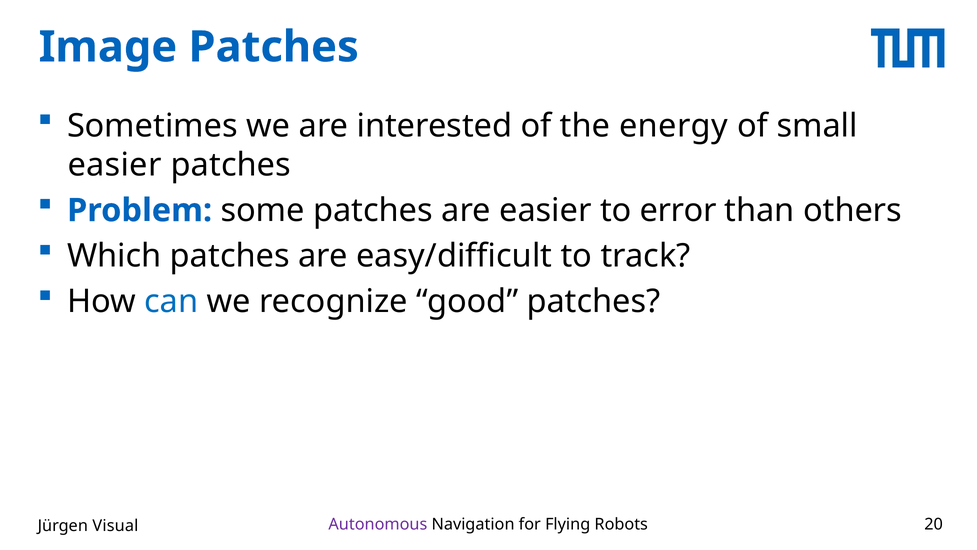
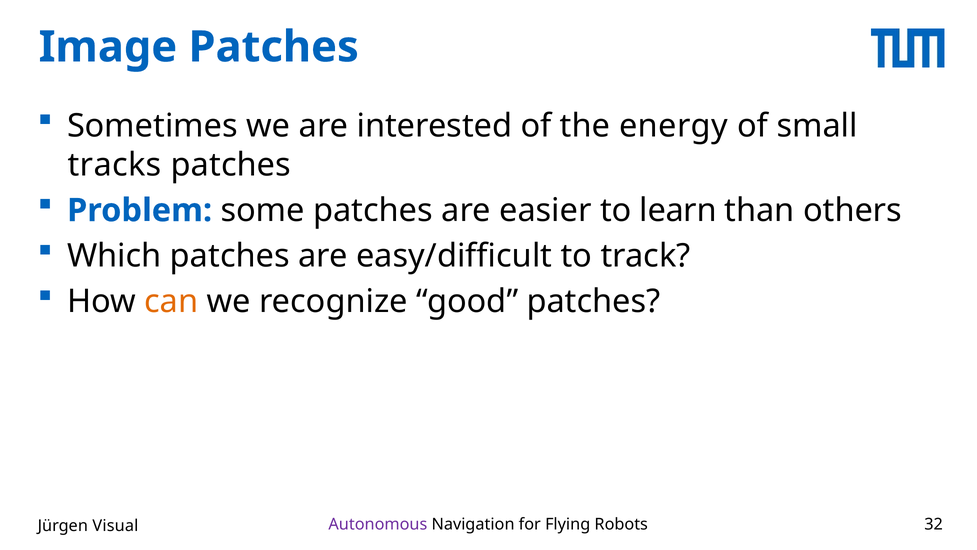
easier: easier -> tracks (115, 165)
error: error -> learn (678, 210)
can colour: blue -> orange (171, 301)
20: 20 -> 32 (934, 524)
